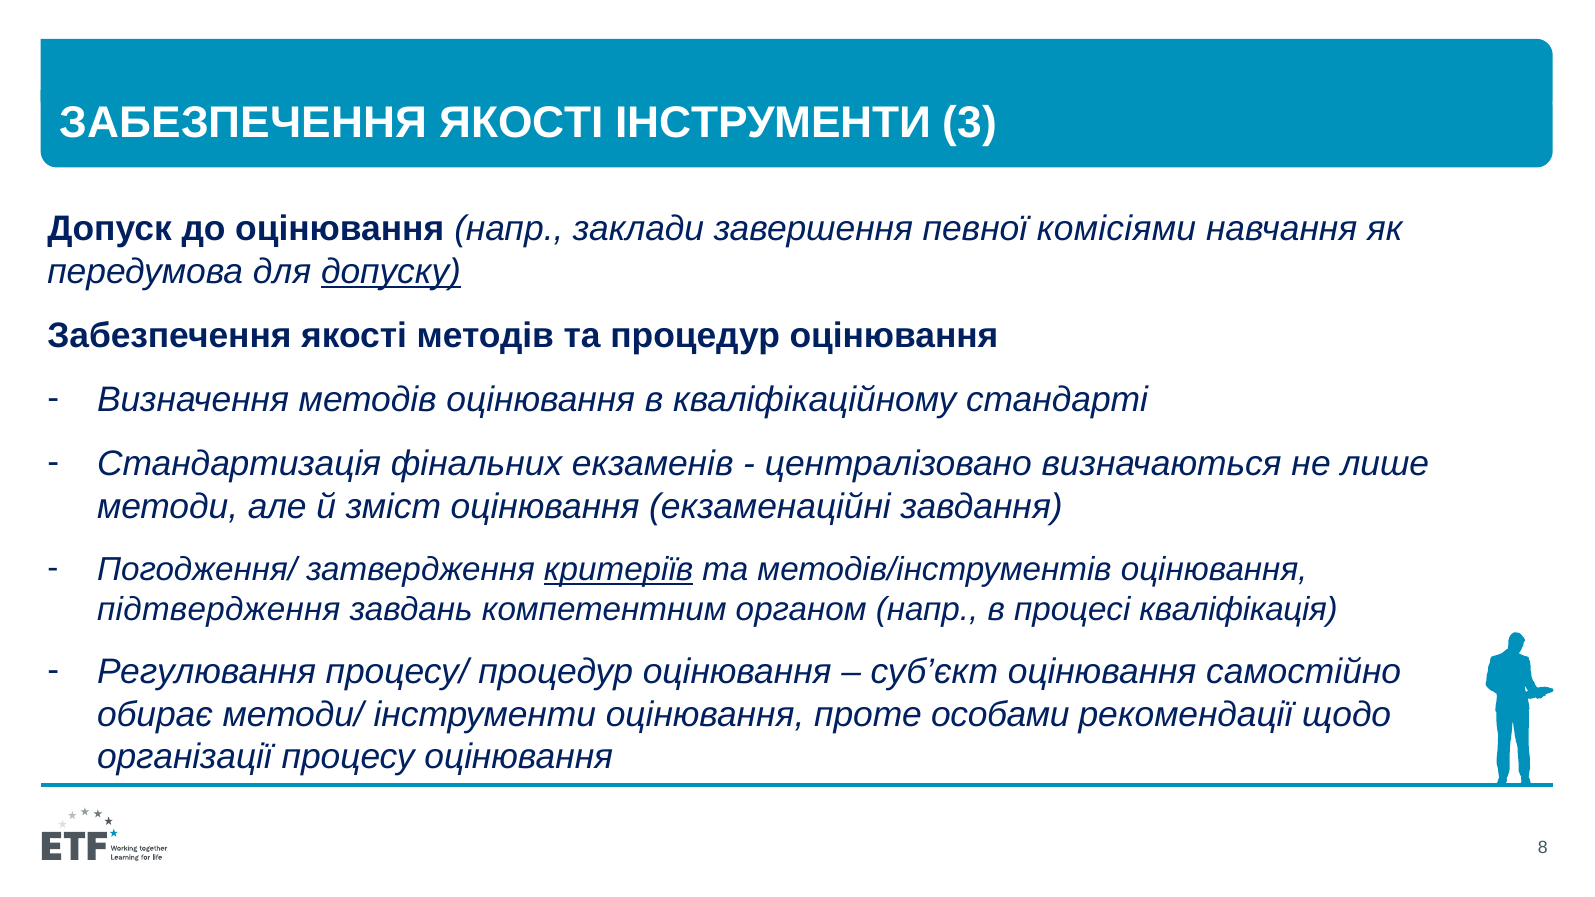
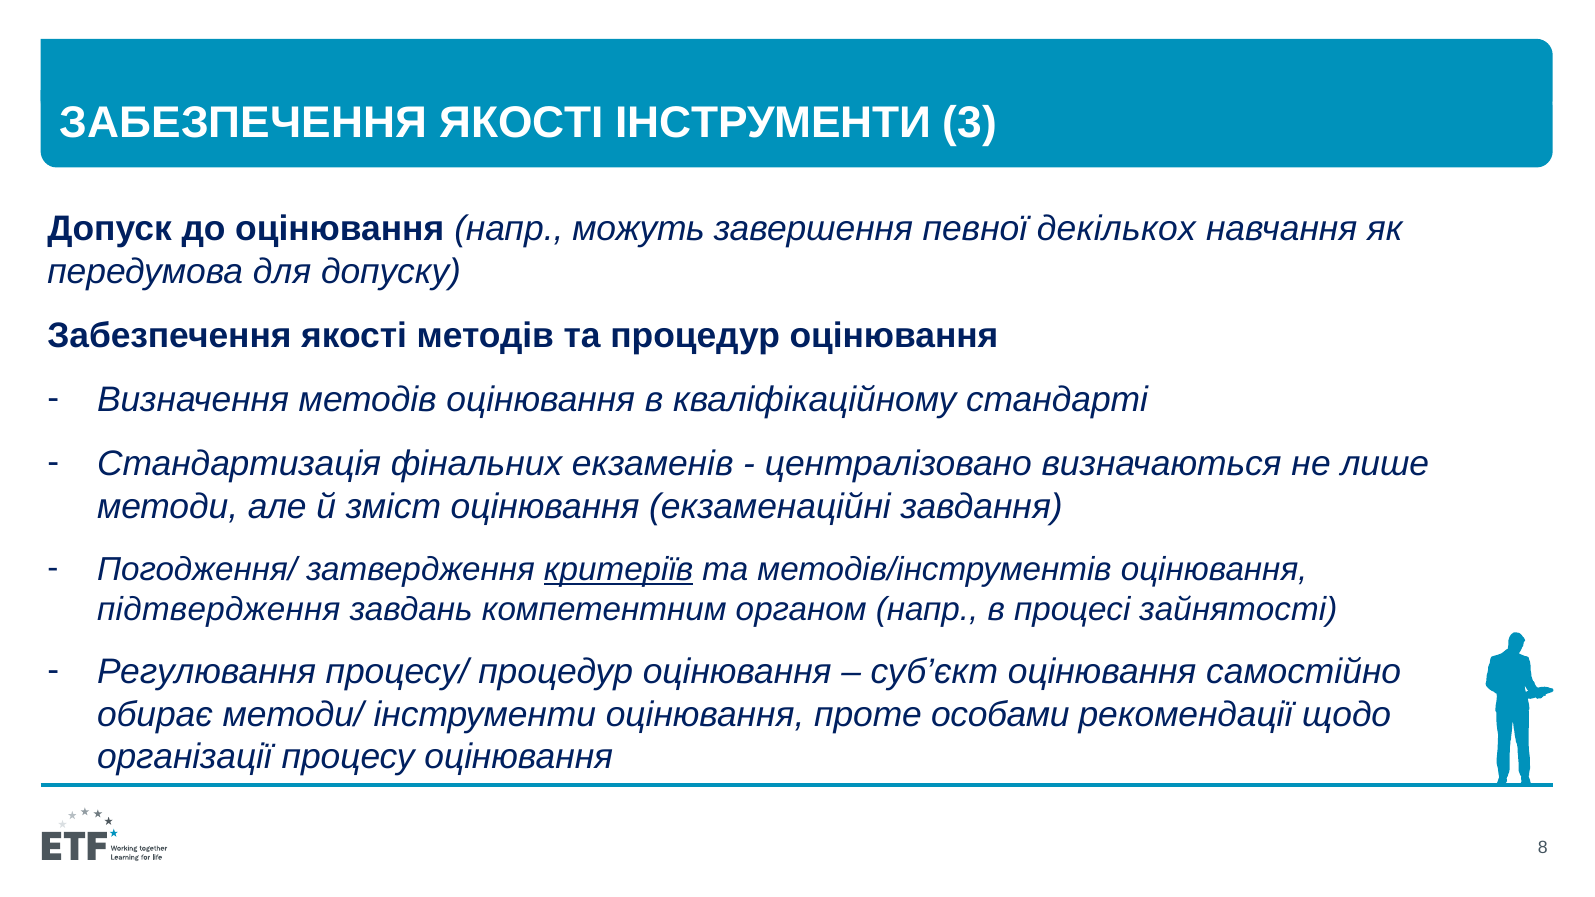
заклади: заклади -> можуть (639, 229)
комісіями: комісіями -> декількох (1116, 229)
допуску underline: present -> none (391, 271)
кваліфікація: кваліфікація -> зайнятості (1238, 609)
